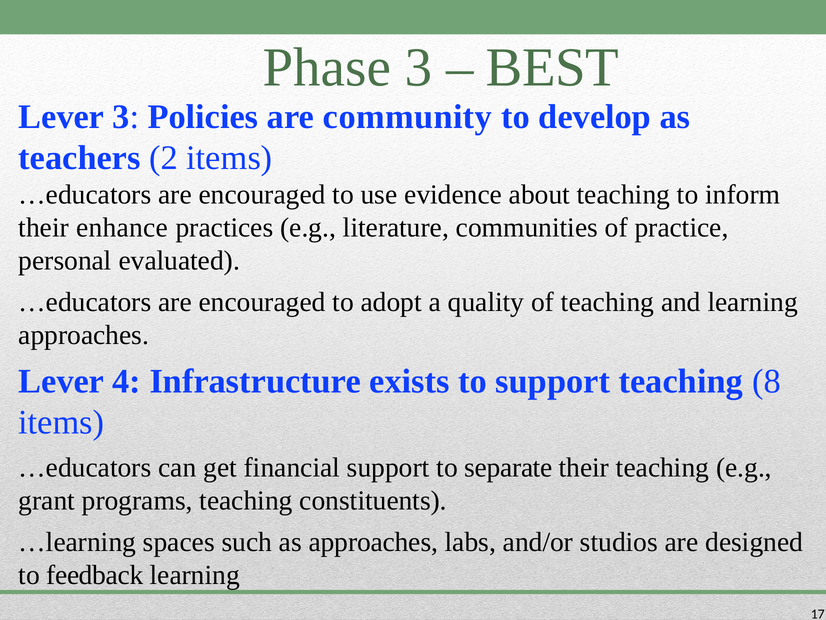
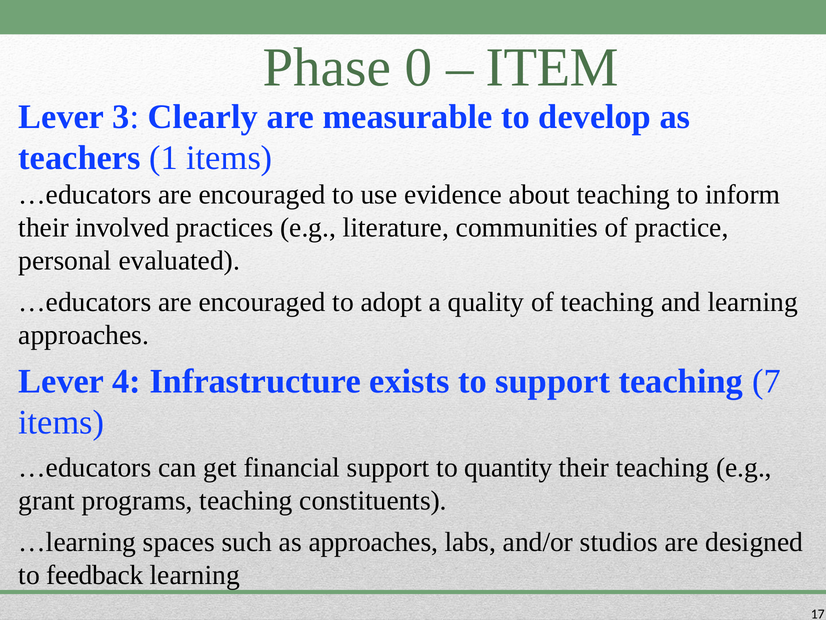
Phase 3: 3 -> 0 (419, 67)
BEST: BEST -> ITEM (552, 67)
Policies: Policies -> Clearly (203, 117)
community: community -> measurable (408, 117)
2: 2 -> 1 (164, 158)
enhance: enhance -> involved (122, 228)
8: 8 -> 7 (767, 381)
separate: separate -> quantity (508, 467)
